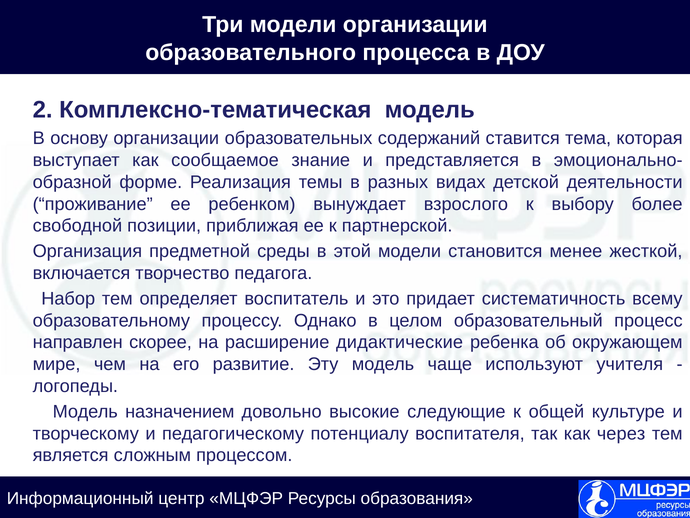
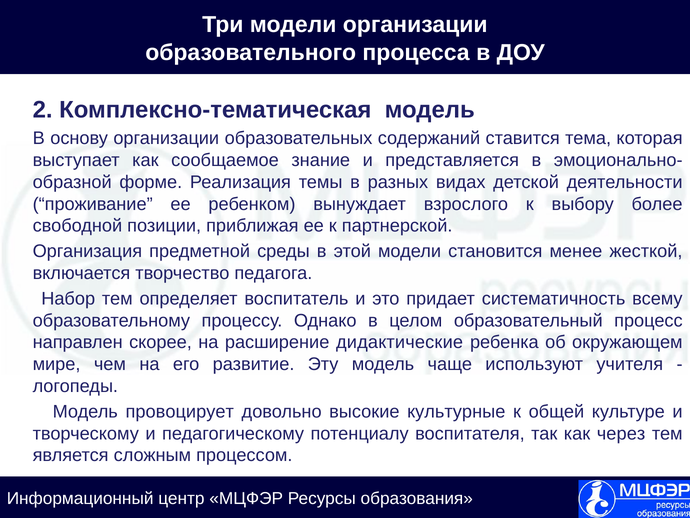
назначением: назначением -> провоцирует (180, 411)
следующие: следующие -> культурные (456, 411)
